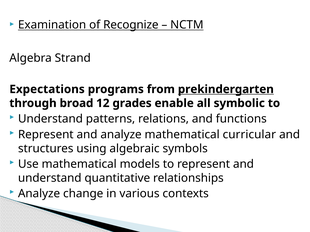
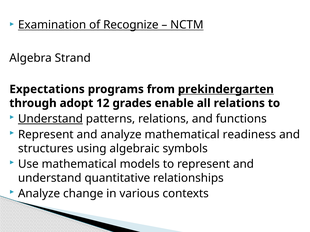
broad: broad -> adopt (76, 103)
all symbolic: symbolic -> relations (239, 103)
Understand underline: none -> present (50, 119)
curricular: curricular -> readiness (249, 135)
